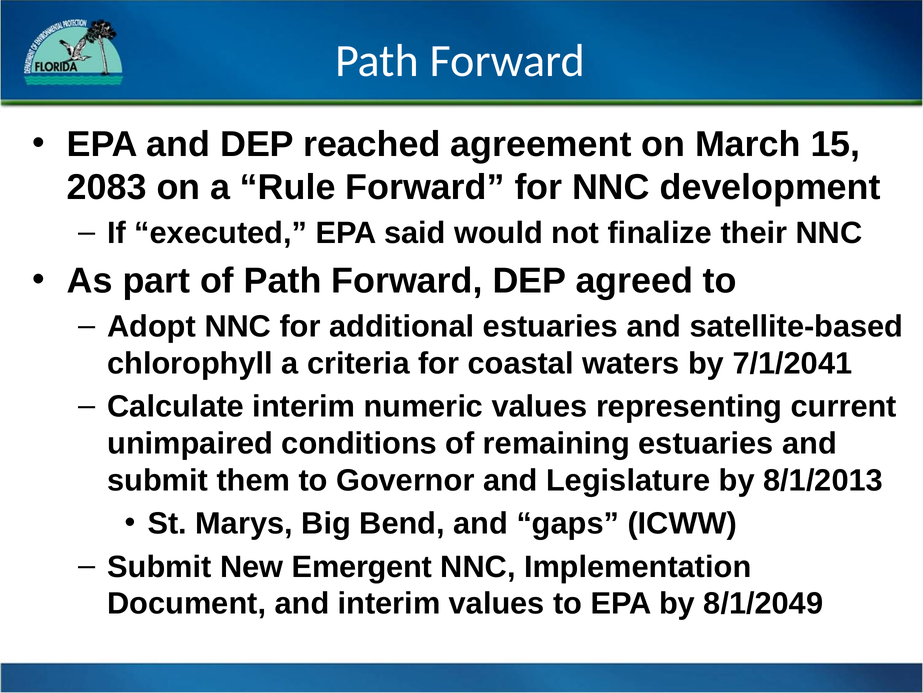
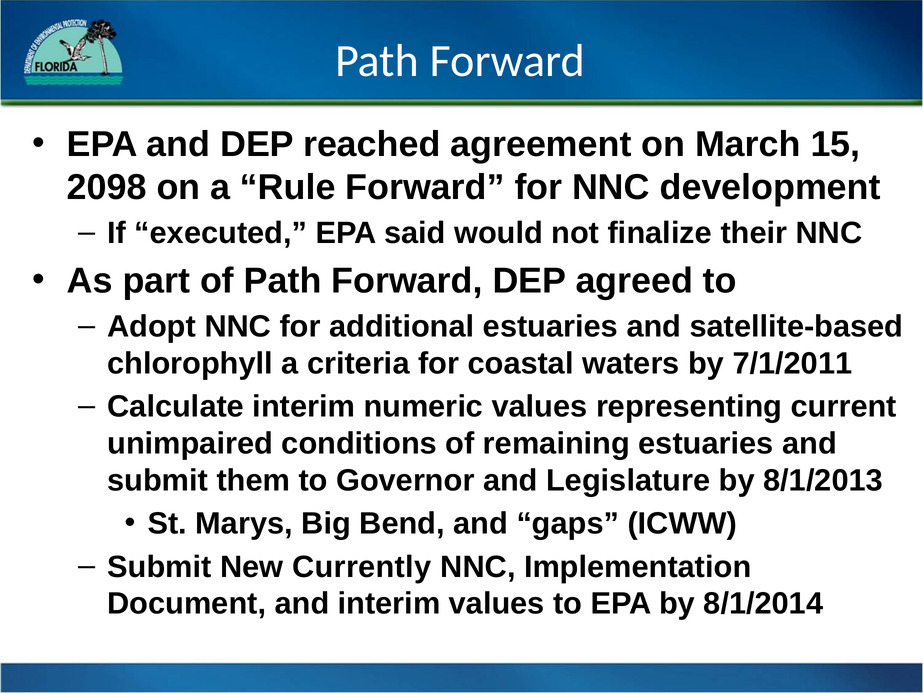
2083: 2083 -> 2098 (107, 187)
7/1/2041: 7/1/2041 -> 7/1/2011 (792, 363)
Emergent: Emergent -> Currently (362, 566)
8/1/2049: 8/1/2049 -> 8/1/2014 (763, 603)
